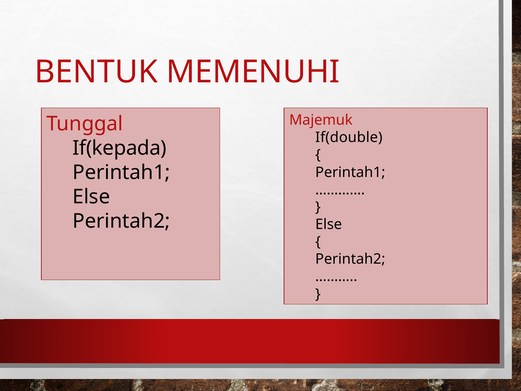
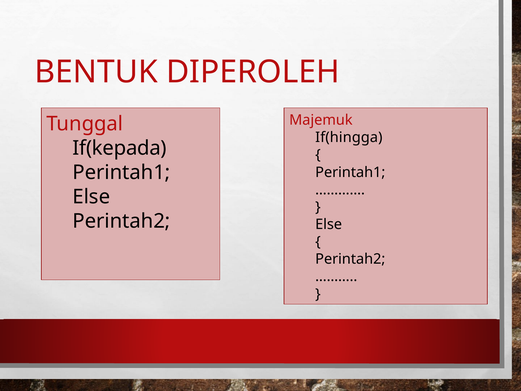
MEMENUHI: MEMENUHI -> DIPEROLEH (253, 72)
If(double: If(double -> If(hingga (349, 137)
